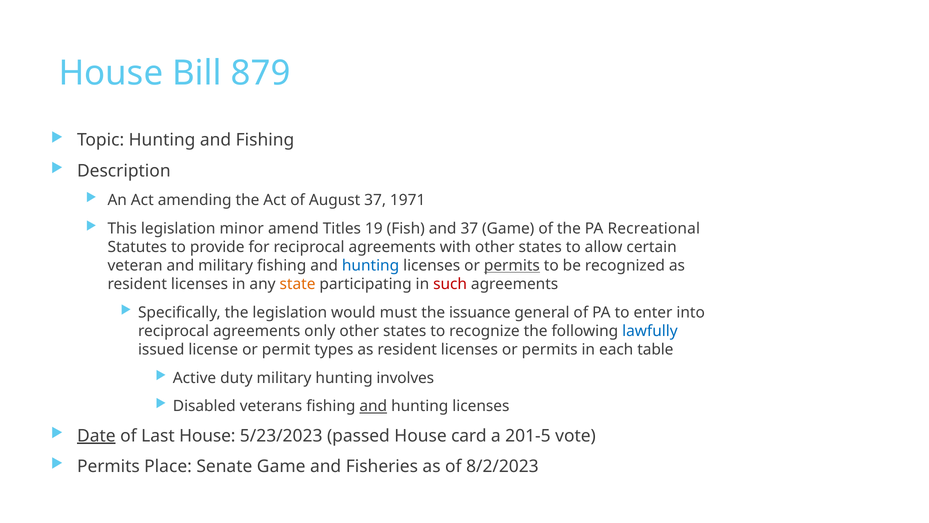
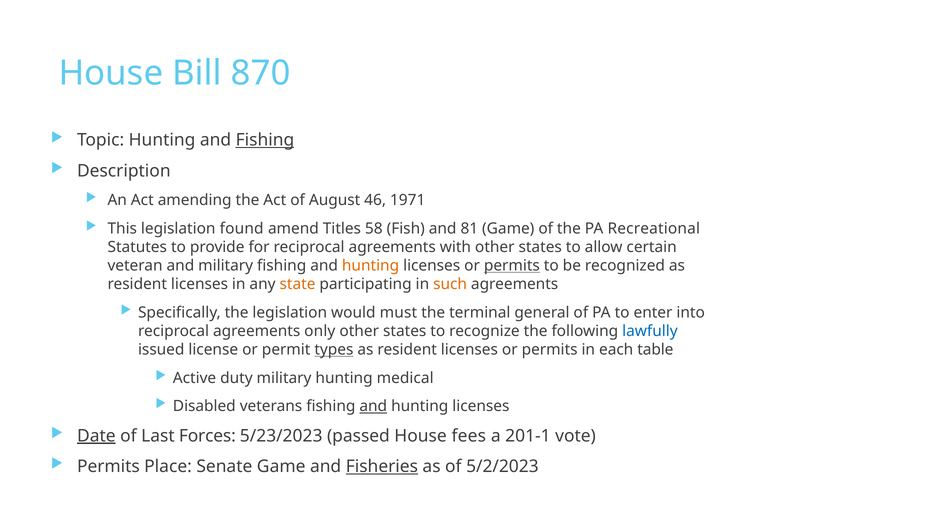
879: 879 -> 870 (261, 73)
Fishing underline: none -> present (265, 140)
August 37: 37 -> 46 (375, 200)
minor: minor -> found (242, 228)
19: 19 -> 58 (374, 228)
and 37: 37 -> 81 (469, 228)
hunting colour: blue -> orange (371, 265)
such colour: red -> orange (450, 284)
issuance: issuance -> terminal (480, 312)
types underline: none -> present (334, 349)
involves: involves -> medical (405, 378)
Last House: House -> Forces (207, 435)
card: card -> fees (469, 435)
201-5: 201-5 -> 201-1 (528, 435)
Fisheries underline: none -> present (382, 466)
8/2/2023: 8/2/2023 -> 5/2/2023 (502, 466)
